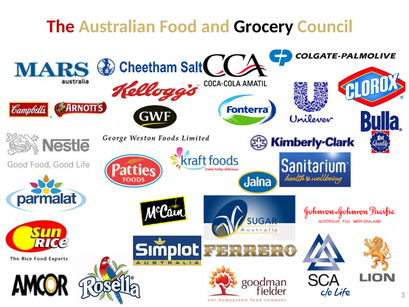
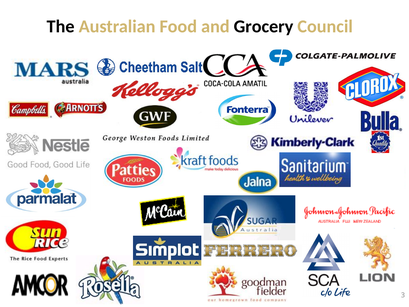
The colour: red -> black (61, 26)
